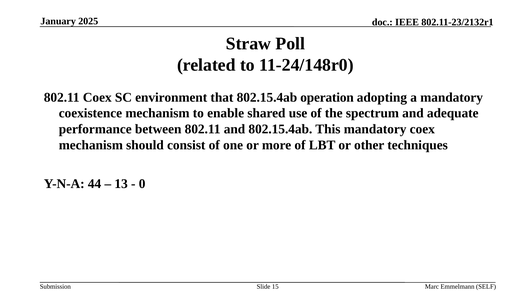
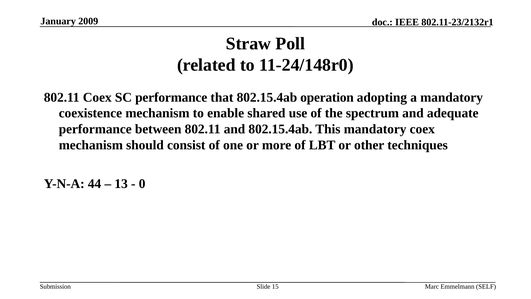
2025: 2025 -> 2009 (88, 21)
SC environment: environment -> performance (171, 97)
